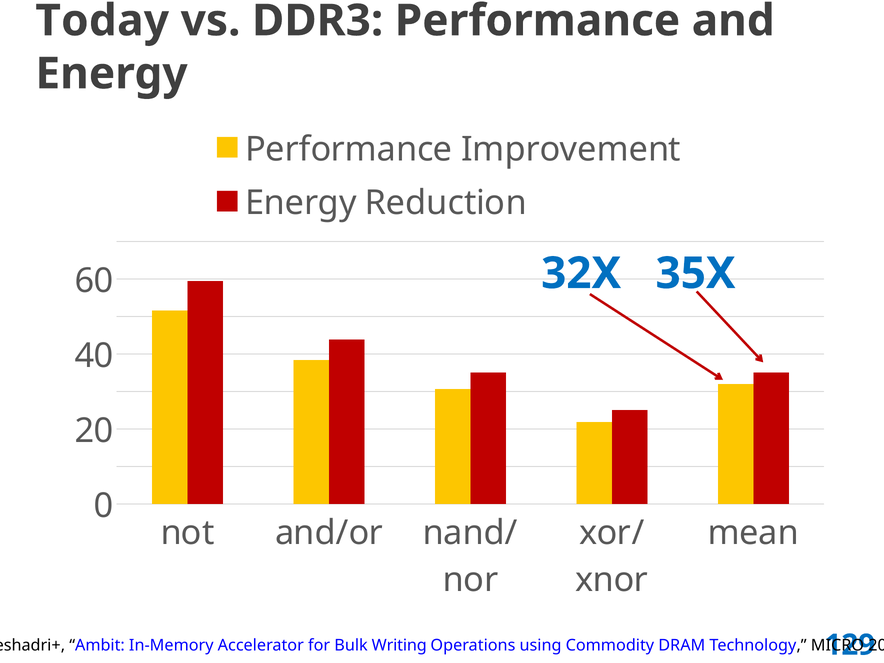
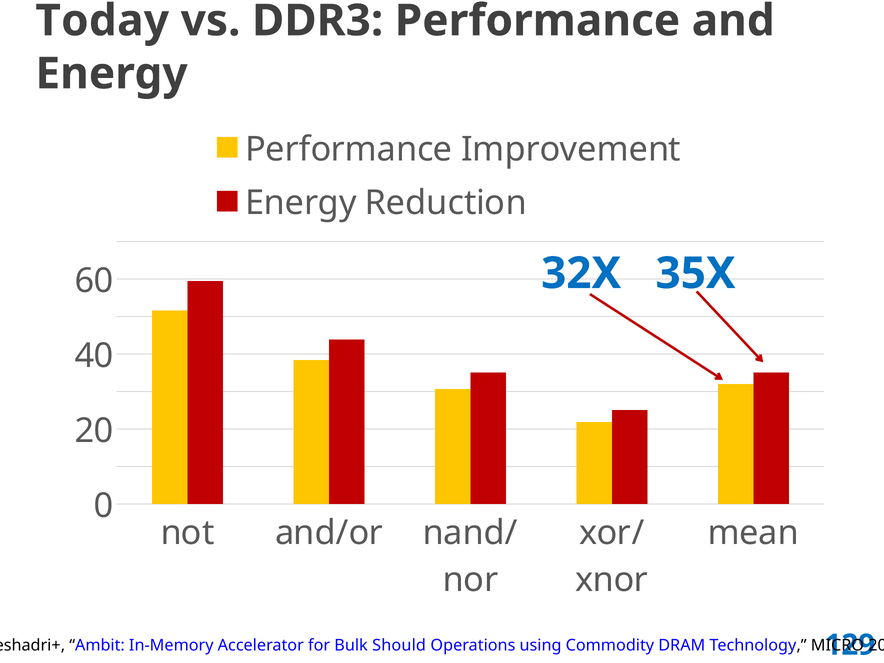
Writing: Writing -> Should (399, 645)
